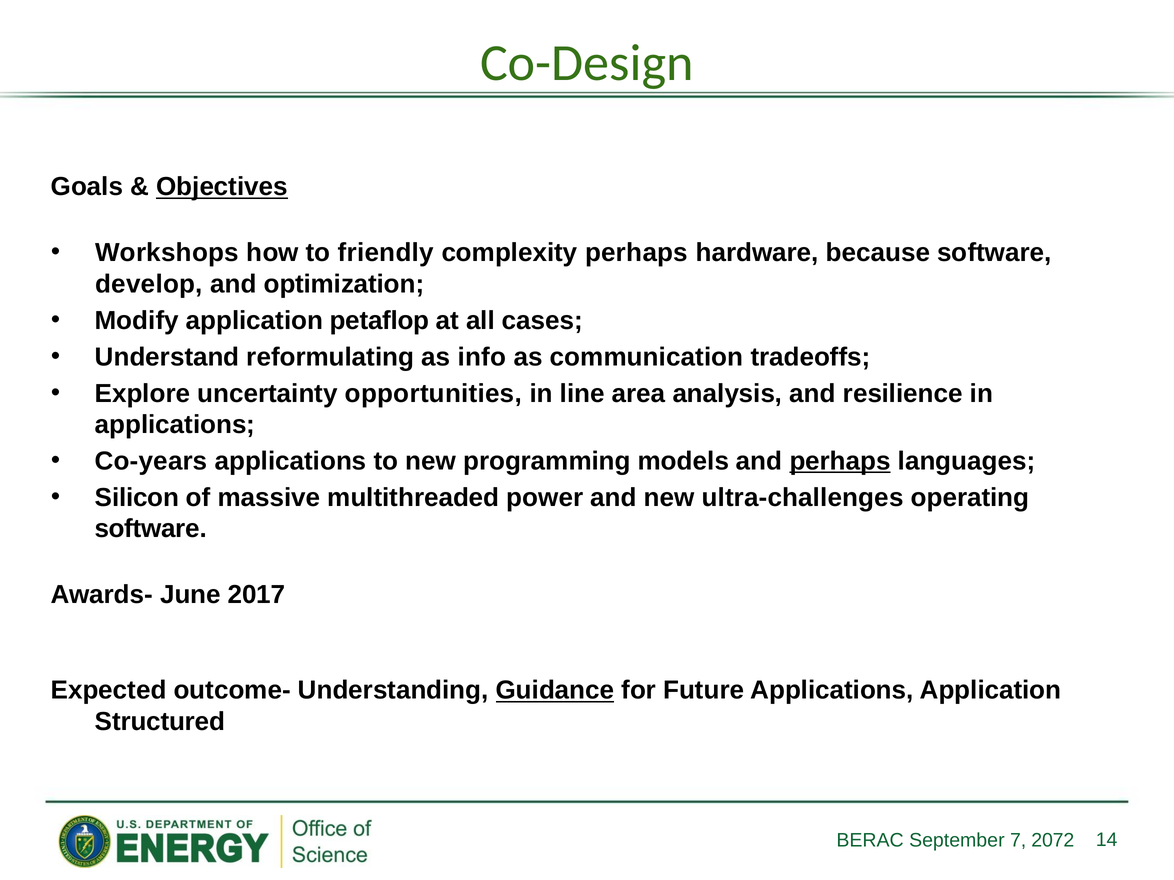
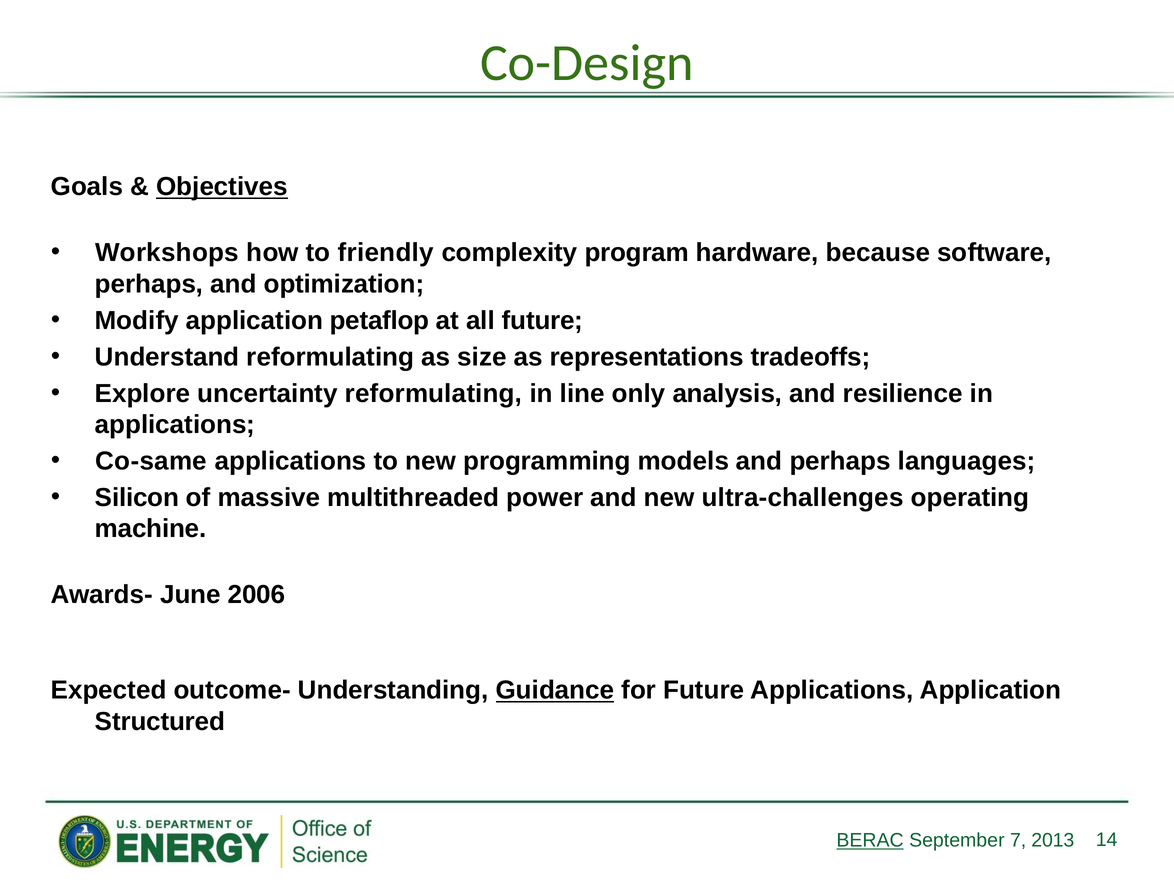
complexity perhaps: perhaps -> program (637, 253)
develop: develop -> perhaps (149, 284)
all cases: cases -> future (543, 321)
info: info -> size (482, 357)
communication: communication -> representations (647, 357)
uncertainty opportunities: opportunities -> reformulating (433, 394)
area: area -> only (639, 394)
Co-years: Co-years -> Co-same (151, 461)
perhaps underline: present -> none (840, 461)
software: software -> machine (151, 529)
2017: 2017 -> 2006 (256, 595)
BERAC underline: none -> present (870, 841)
2072: 2072 -> 2013 (1053, 841)
